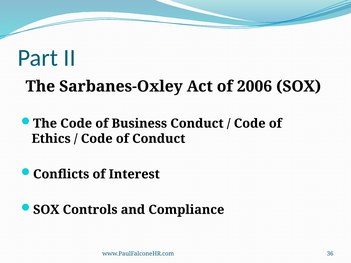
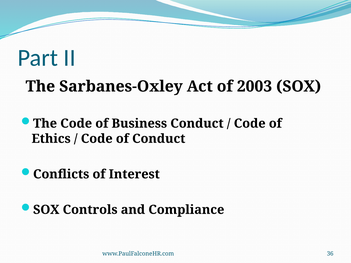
2006: 2006 -> 2003 (254, 86)
